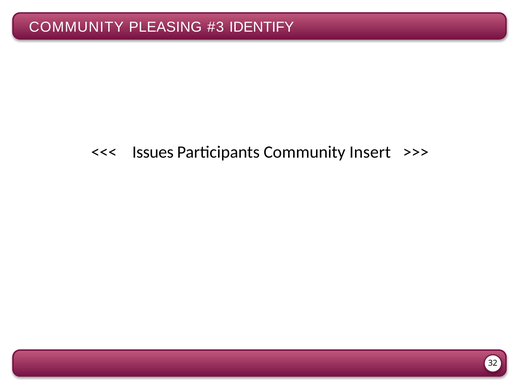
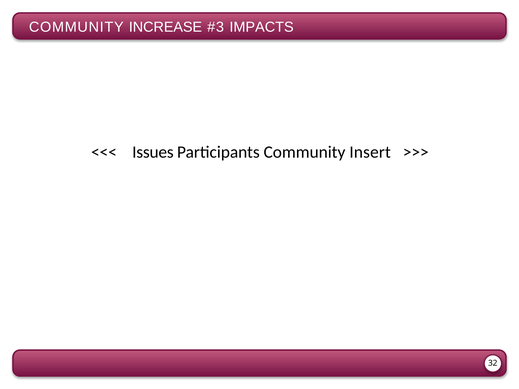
PLEASING: PLEASING -> INCREASE (165, 27)
IDENTIFY: IDENTIFY -> IMPACTS (262, 27)
